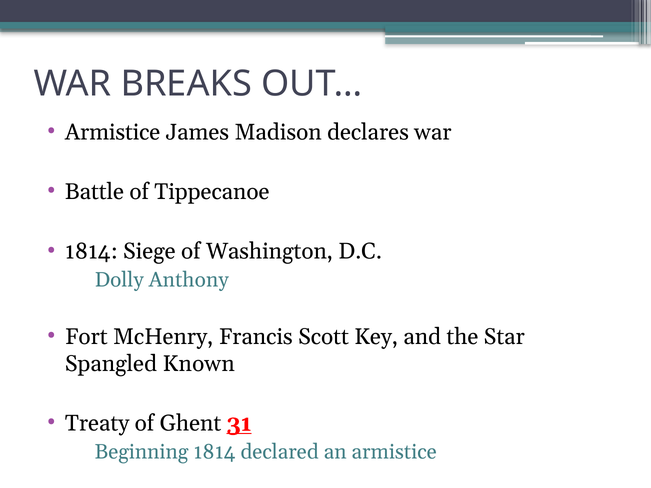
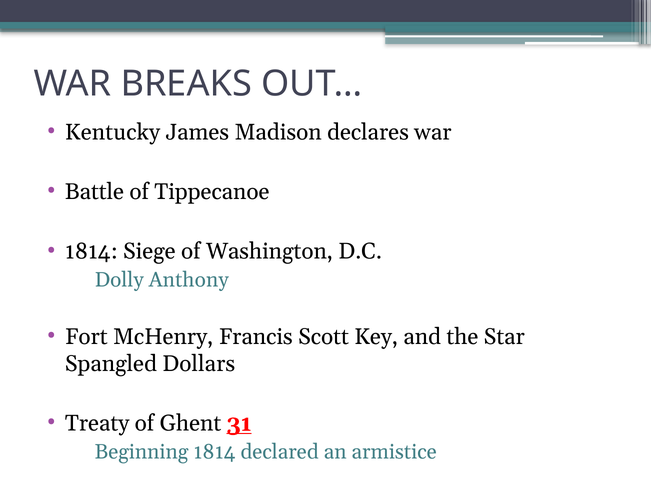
Armistice: Armistice -> Kentucky (113, 132)
Known: Known -> Dollars (199, 364)
